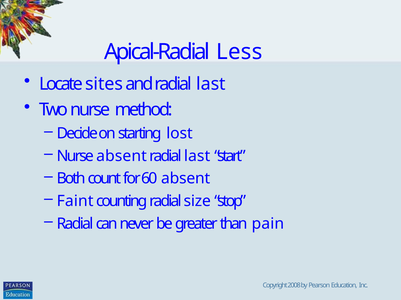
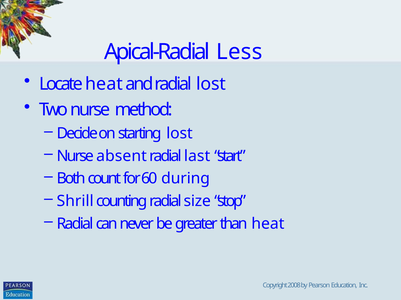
Locate sites: sites -> heat (104, 84)
and radial last: last -> lost (211, 84)
60 absent: absent -> during (186, 179)
Faint: Faint -> Shrill (75, 202)
than pain: pain -> heat (268, 224)
